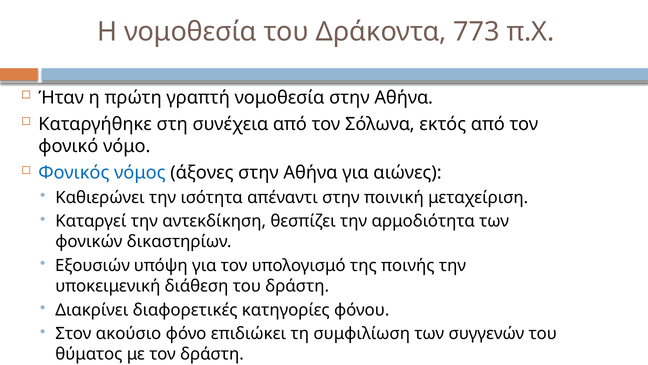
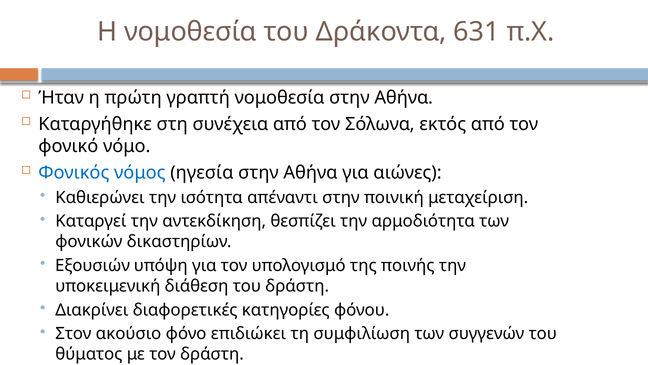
773: 773 -> 631 (477, 32)
άξονες: άξονες -> ηγεσία (202, 172)
